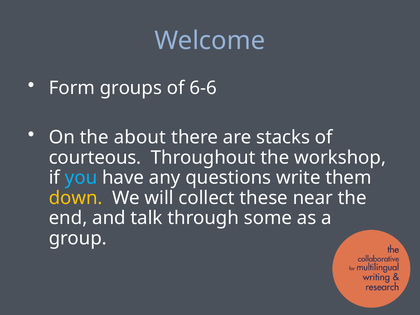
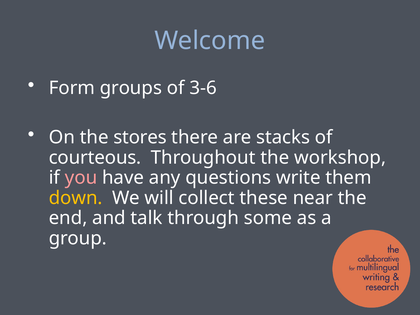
6-6: 6-6 -> 3-6 (203, 88)
about: about -> stores (140, 137)
you colour: light blue -> pink (81, 178)
